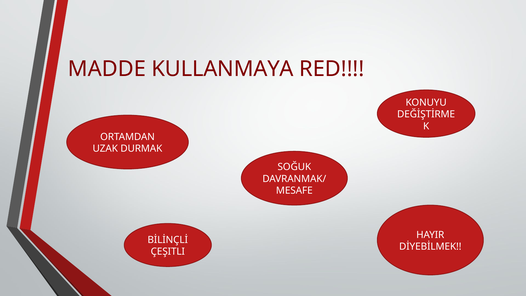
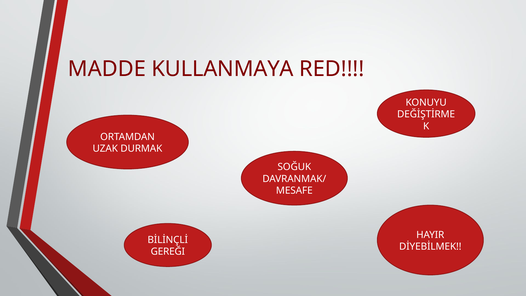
ÇEŞITLI: ÇEŞITLI -> GEREĞI (168, 252)
